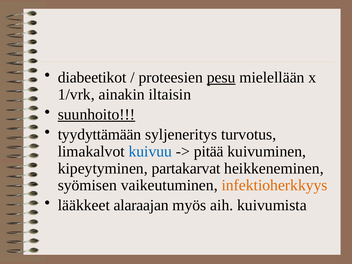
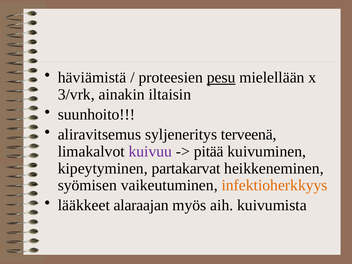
diabeetikot: diabeetikot -> häviämistä (92, 78)
1/vrk: 1/vrk -> 3/vrk (76, 94)
suunhoito underline: present -> none (96, 115)
tyydyttämään: tyydyttämään -> aliravitsemus (99, 135)
turvotus: turvotus -> terveenä (249, 135)
kuivuu colour: blue -> purple (150, 151)
